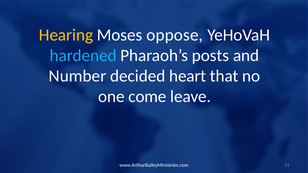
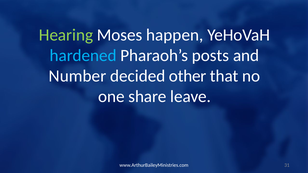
Hearing colour: yellow -> light green (66, 35)
oppose: oppose -> happen (175, 35)
heart: heart -> other (188, 76)
come: come -> share (147, 97)
